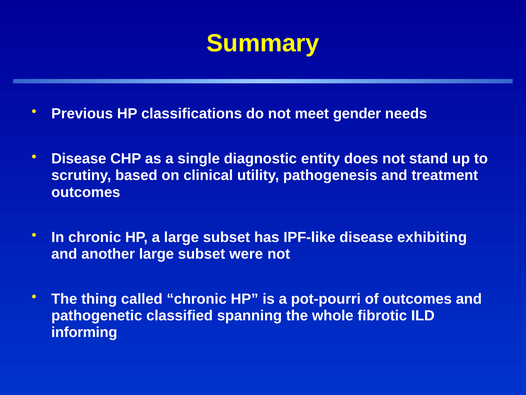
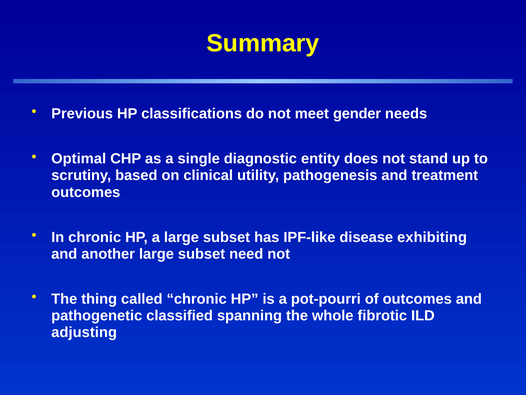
Disease: Disease -> Optimal (79, 159)
were: were -> need (246, 254)
informing: informing -> adjusting (84, 332)
